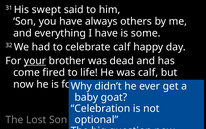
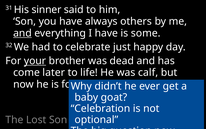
swept: swept -> sinner (47, 10)
and underline: none -> present (22, 33)
celebrate calf: calf -> just (122, 47)
fired: fired -> later (54, 72)
